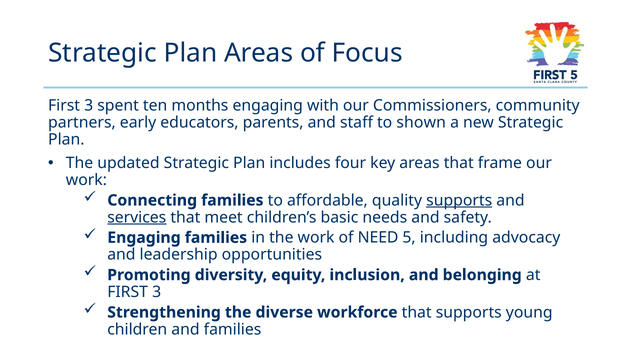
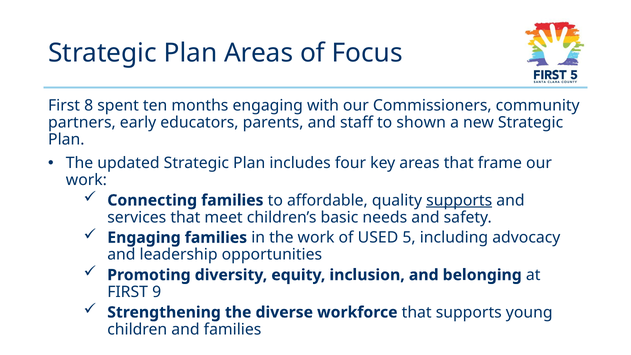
3: 3 -> 8 (89, 105)
services underline: present -> none (137, 217)
NEED: NEED -> USED (378, 238)
3: 3 -> 9 (157, 292)
